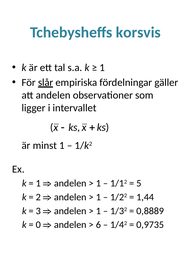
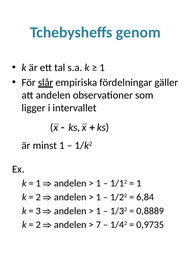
korsvis: korsvis -> genom (138, 33)
5: 5 -> 1 (139, 184)
1,44: 1,44 -> 6,84 (145, 198)
0: 0 -> 2 (38, 225)
6: 6 -> 7 (98, 225)
